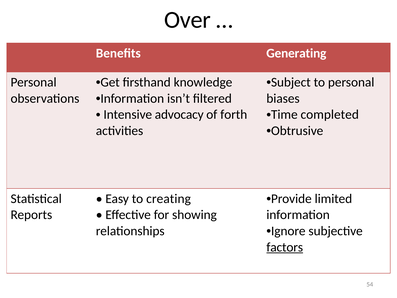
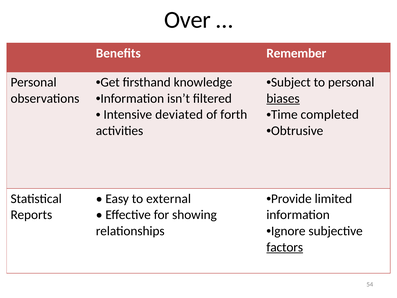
Generating: Generating -> Remember (296, 53)
biases underline: none -> present (283, 98)
advocacy: advocacy -> deviated (179, 115)
creating: creating -> external (169, 199)
